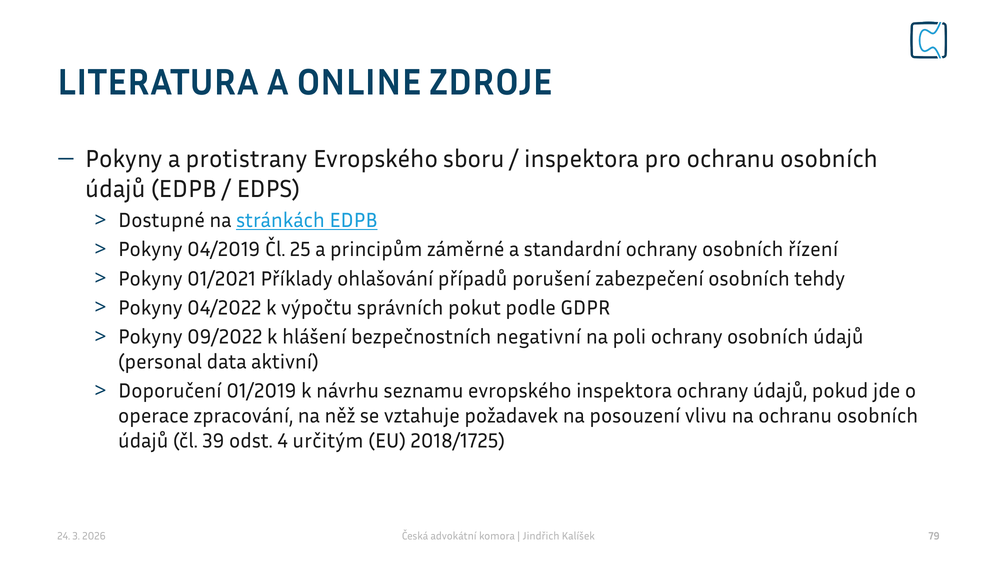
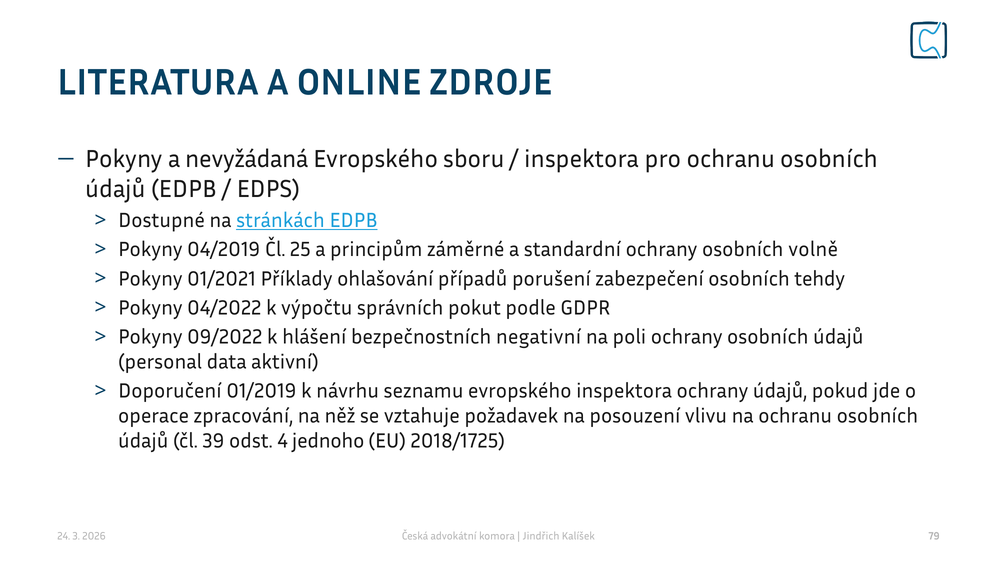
protistrany: protistrany -> nevyžádaná (247, 159)
řízení: řízení -> volně (813, 249)
určitým: určitým -> jednoho (328, 441)
